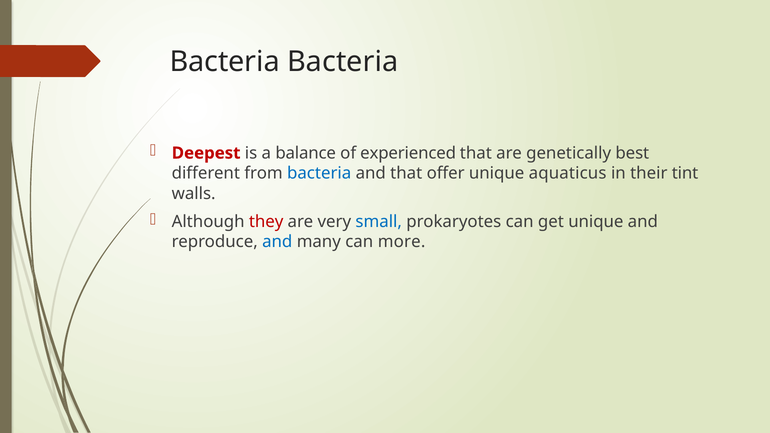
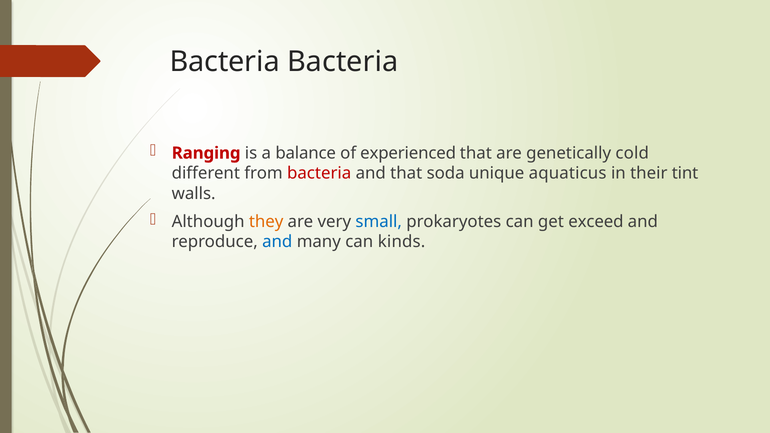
Deepest: Deepest -> Ranging (206, 153)
best: best -> cold (632, 153)
bacteria colour: blue -> red (319, 173)
offer: offer -> soda (446, 173)
they colour: red -> orange (266, 222)
get unique: unique -> exceed (596, 222)
more: more -> kinds (402, 242)
